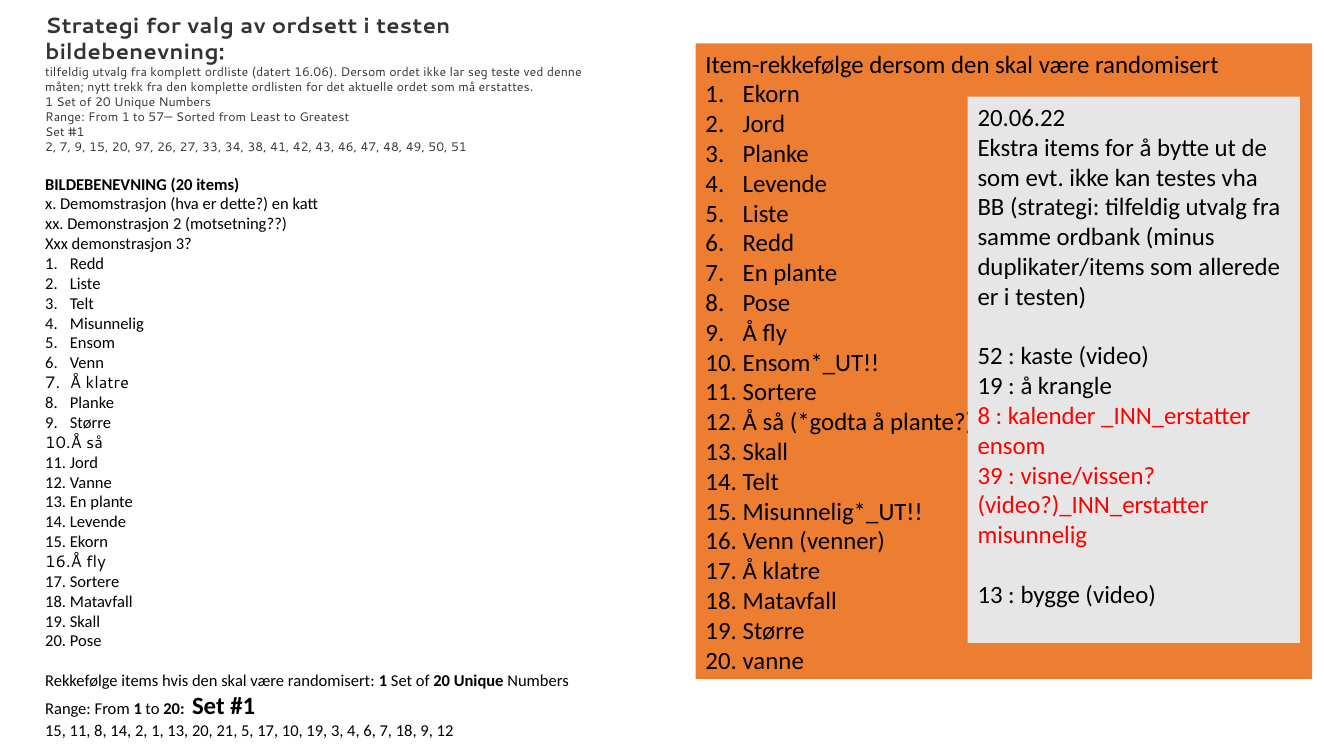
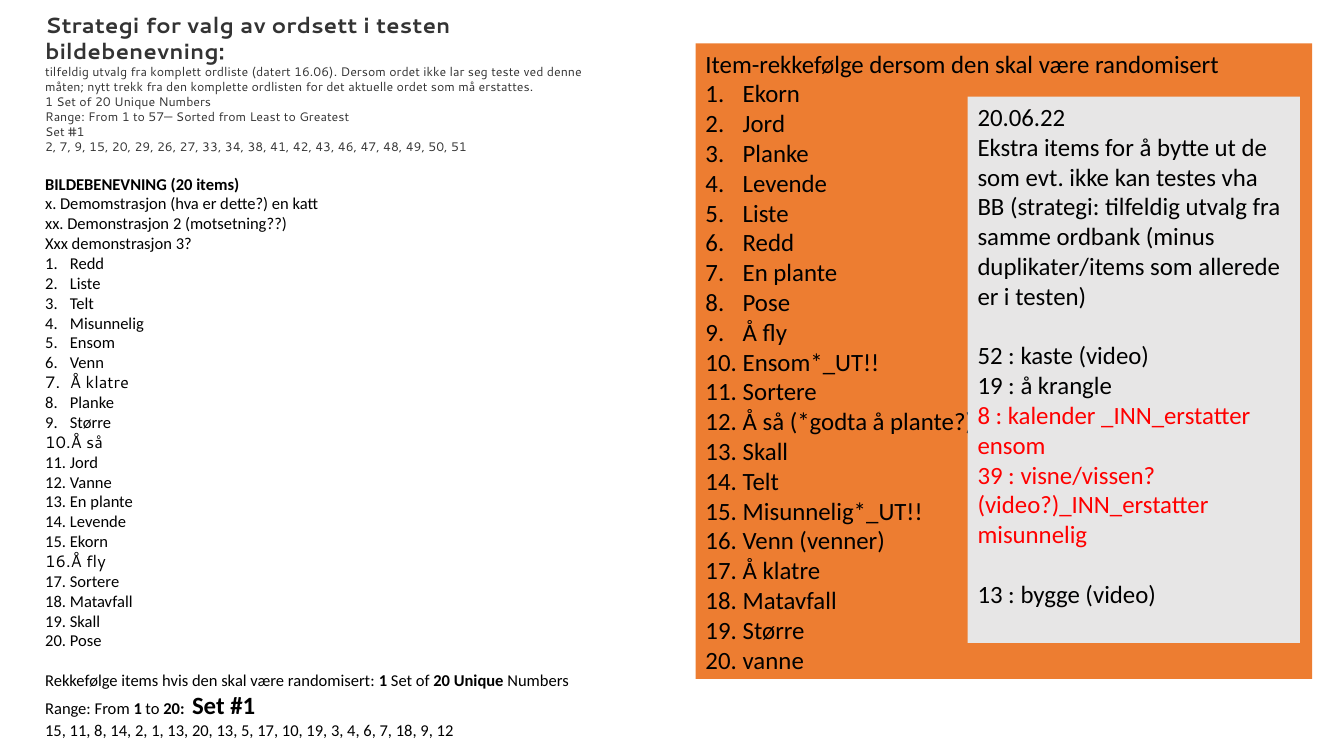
97: 97 -> 29 (144, 147)
20 21: 21 -> 13 (227, 731)
